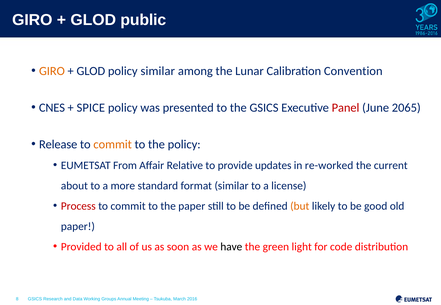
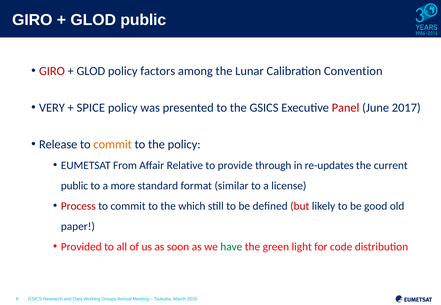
GIRO colour: orange -> red (52, 71)
policy similar: similar -> factors (158, 71)
CNES: CNES -> VERY (52, 108)
2065: 2065 -> 2017 (406, 108)
updates: updates -> through (273, 165)
re-worked: re-worked -> re-updates (329, 165)
about: about -> public (74, 186)
the paper: paper -> which (192, 206)
but colour: orange -> red (300, 206)
have colour: black -> green (231, 247)
